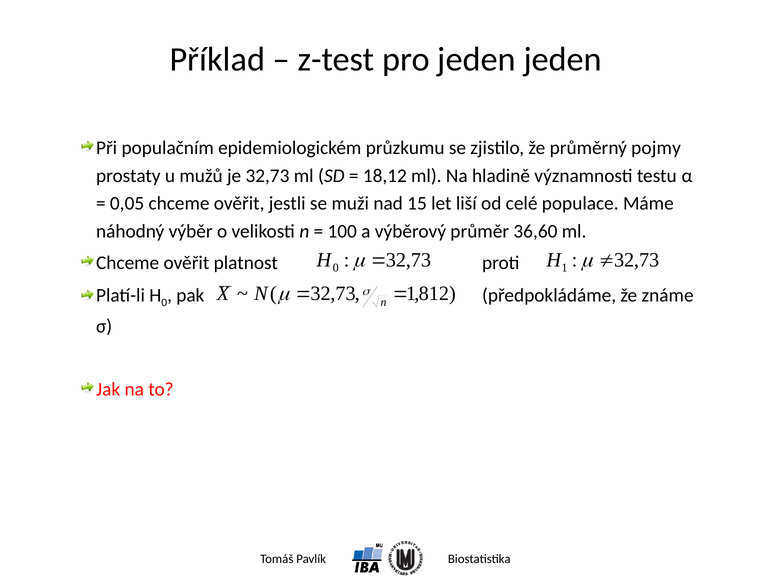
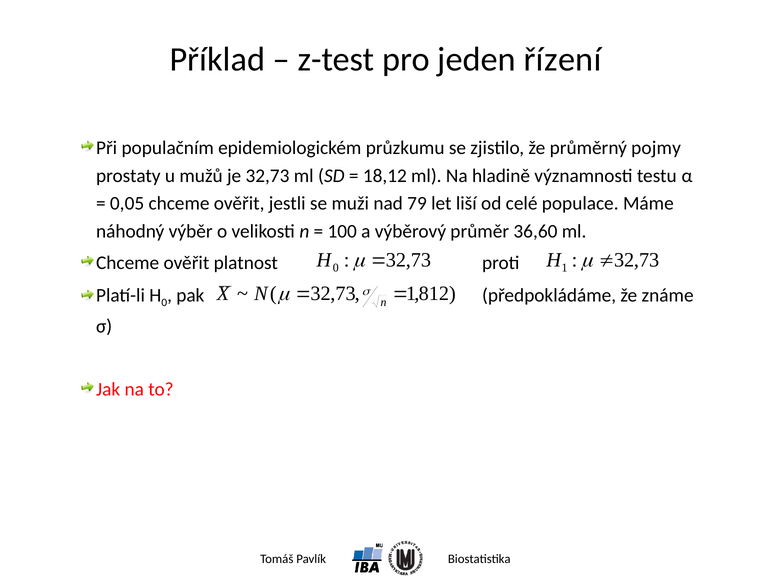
jeden jeden: jeden -> řízení (563, 59)
15: 15 -> 79 (417, 204)
